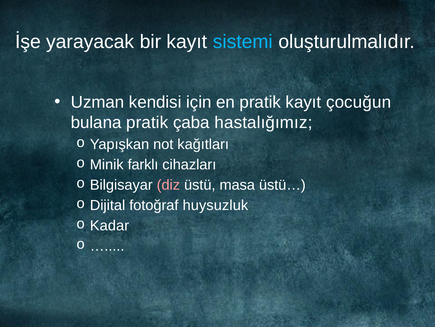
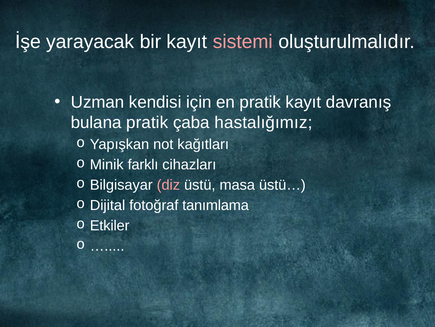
sistemi colour: light blue -> pink (243, 42)
çocuğun: çocuğun -> davranış (359, 102)
huysuzluk: huysuzluk -> tanımlama (216, 205)
Kadar: Kadar -> Etkiler (110, 225)
